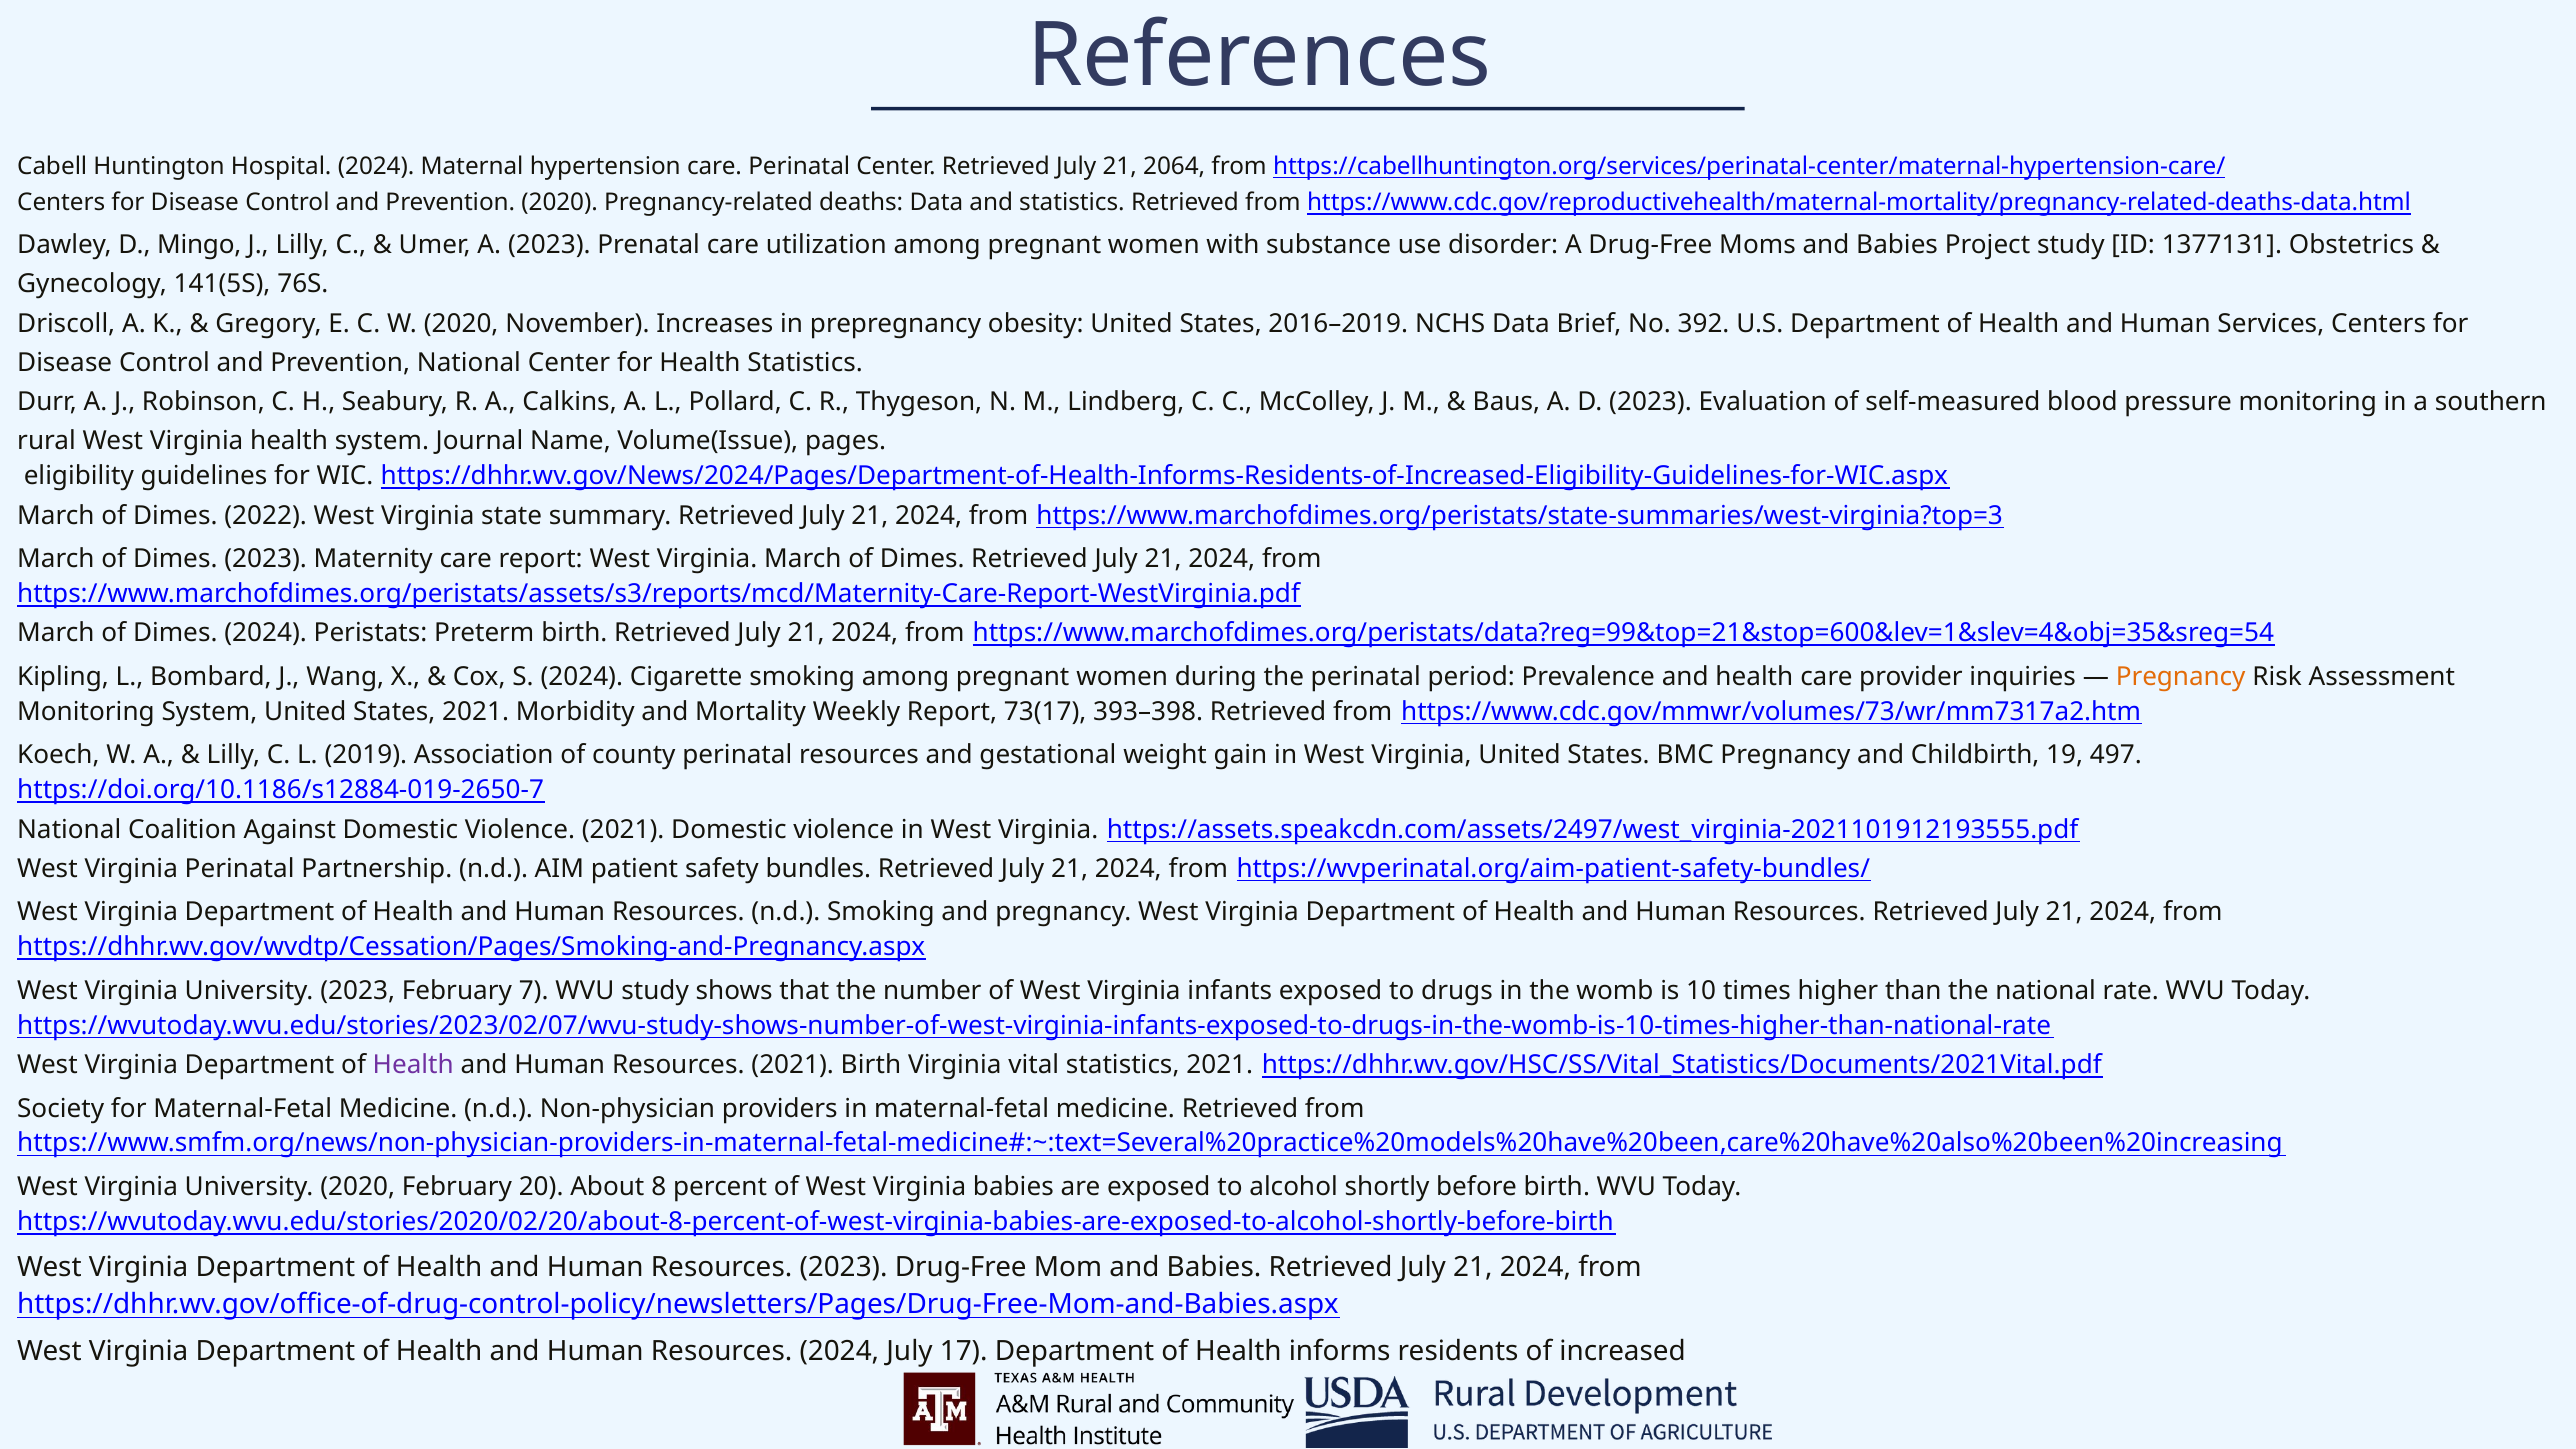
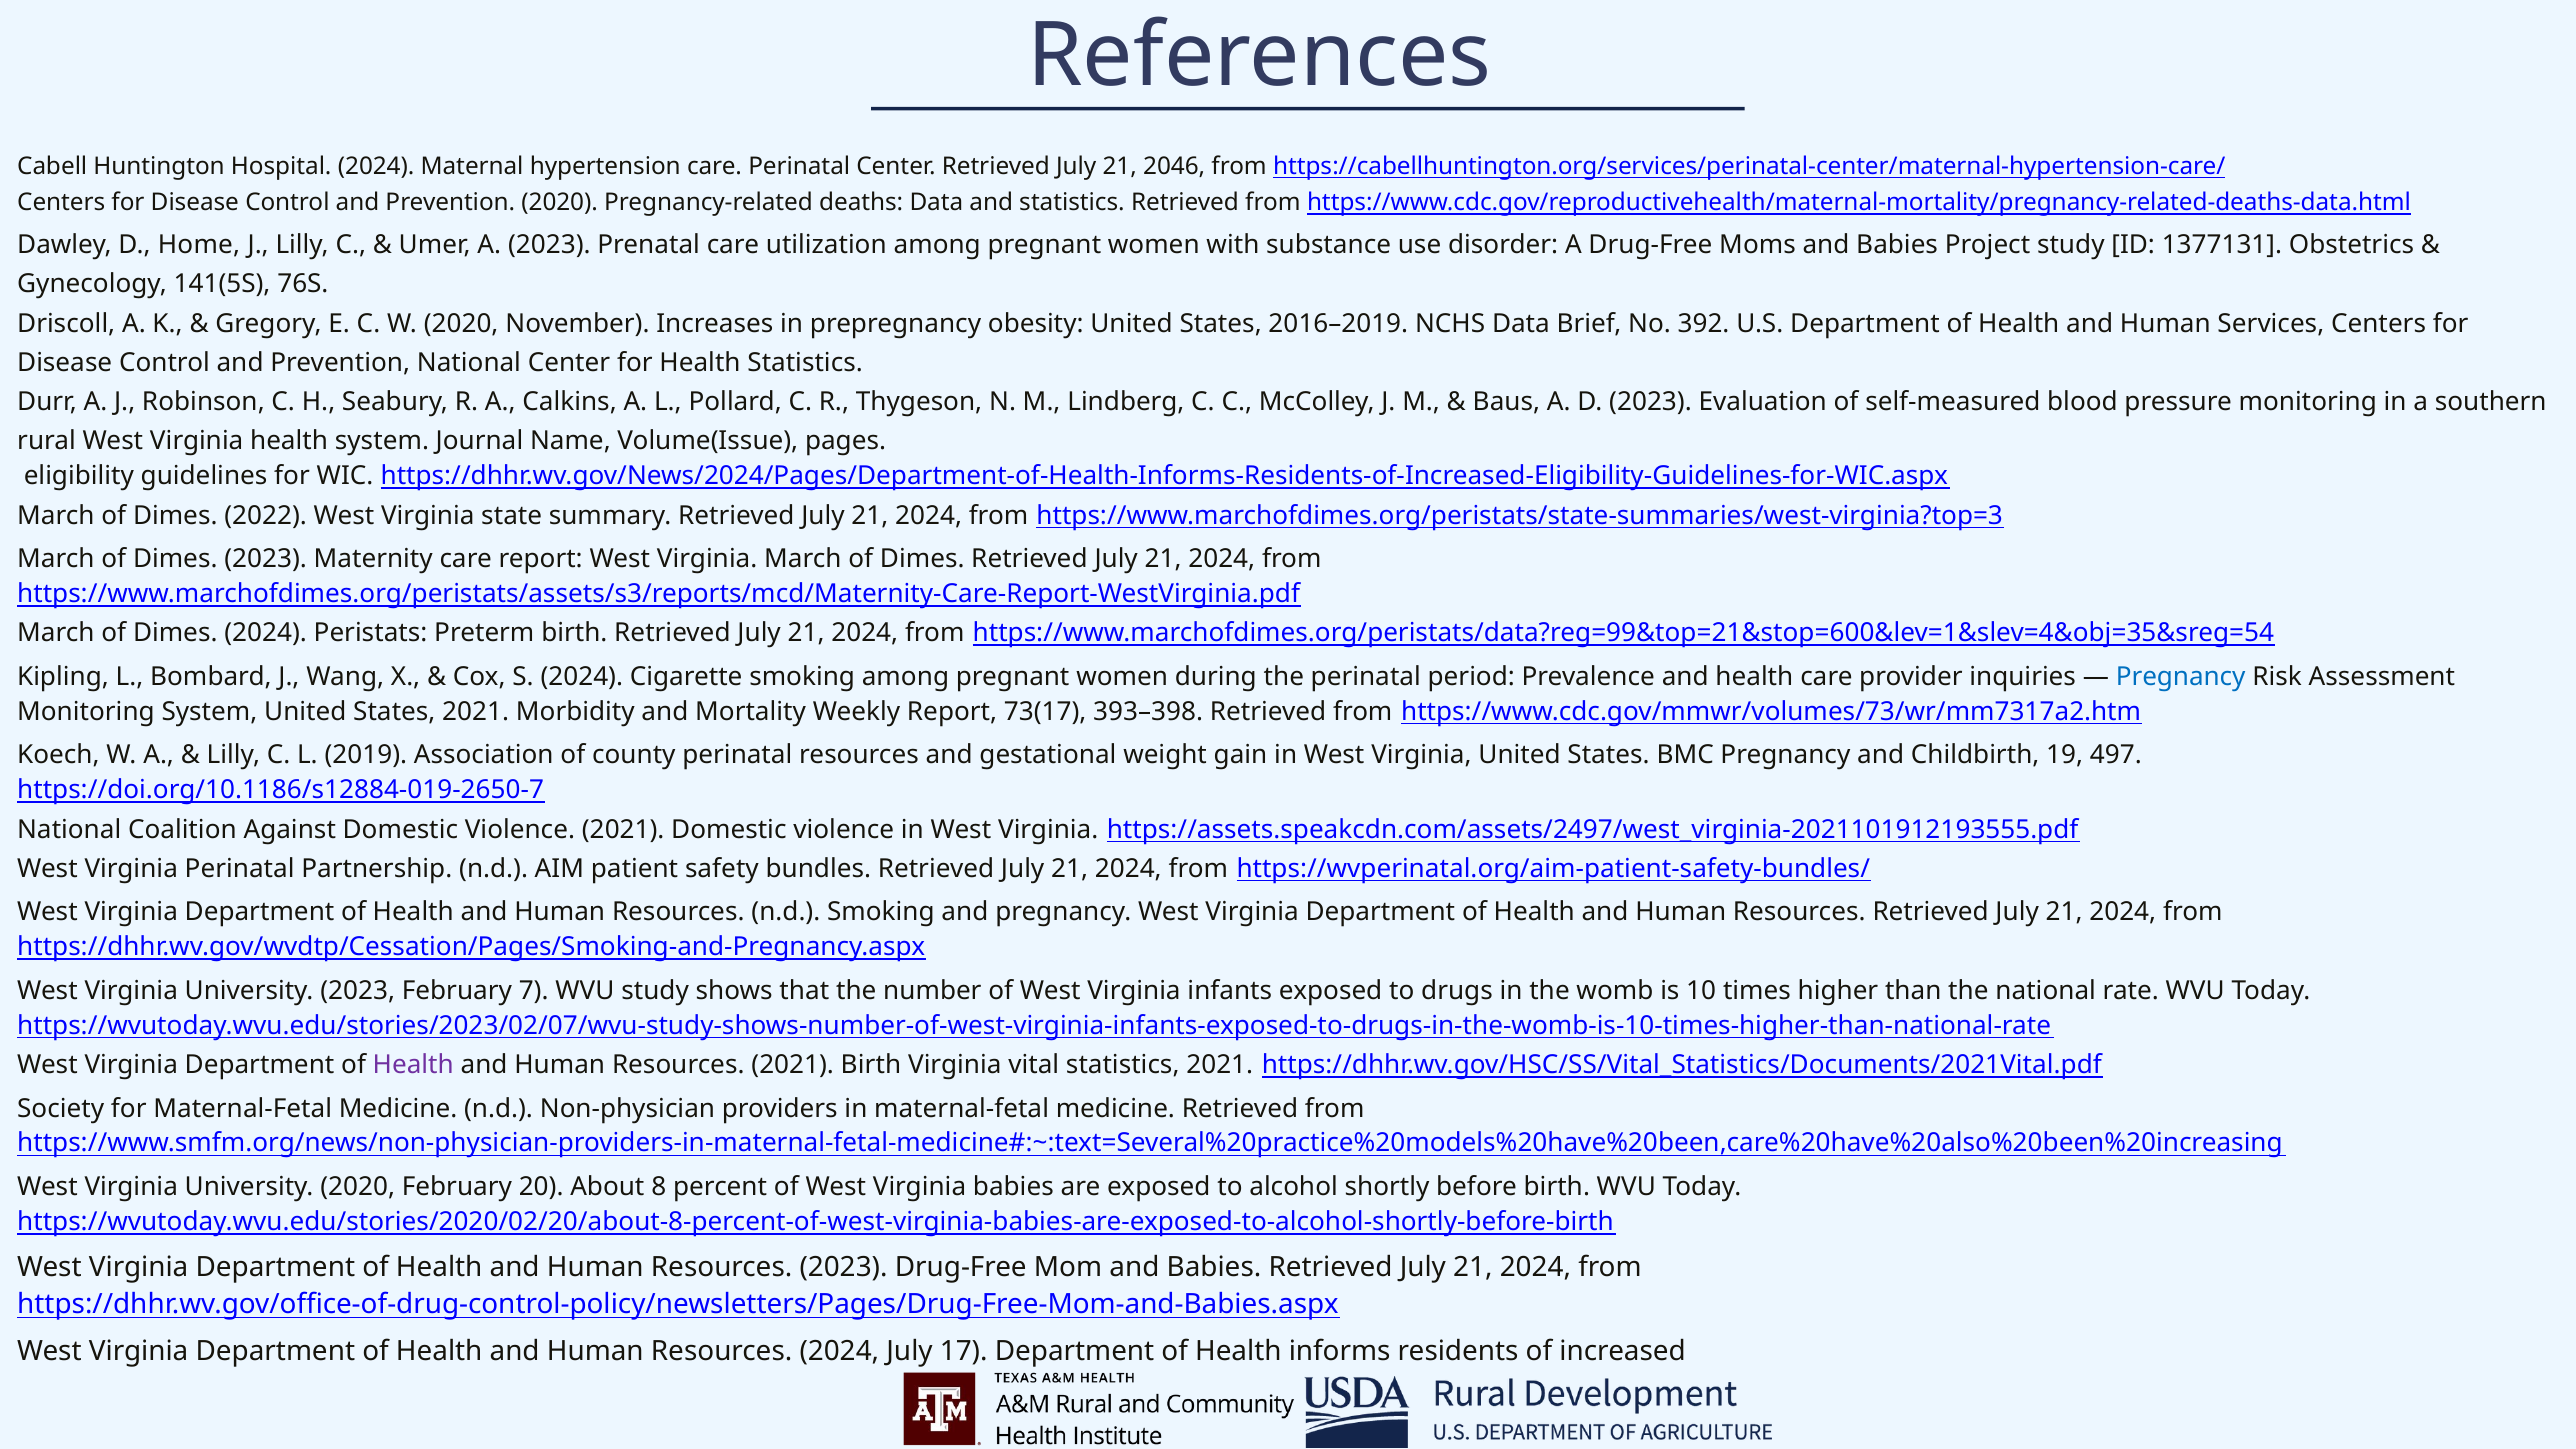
2064: 2064 -> 2046 (1174, 166)
Mingo: Mingo -> Home (199, 245)
Pregnancy colour: orange -> blue (2181, 677)
